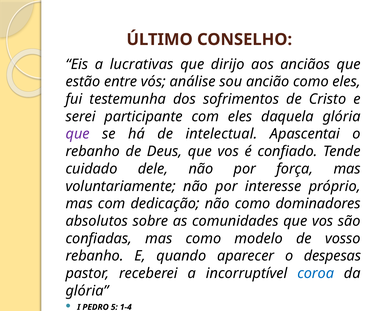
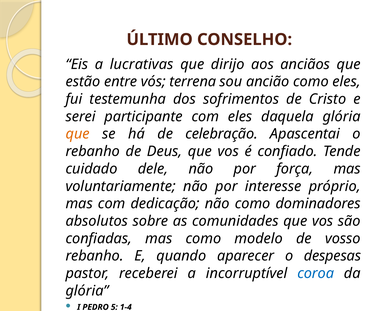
análise: análise -> terrena (193, 82)
que colour: purple -> orange (78, 134)
intelectual: intelectual -> celebração (222, 134)
